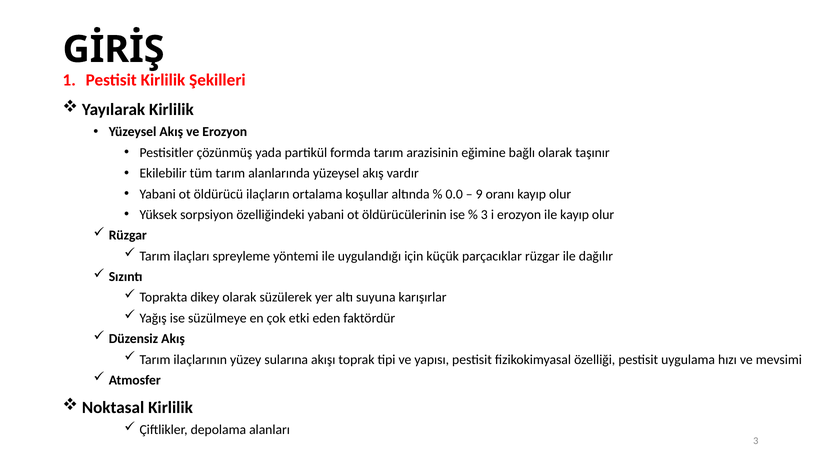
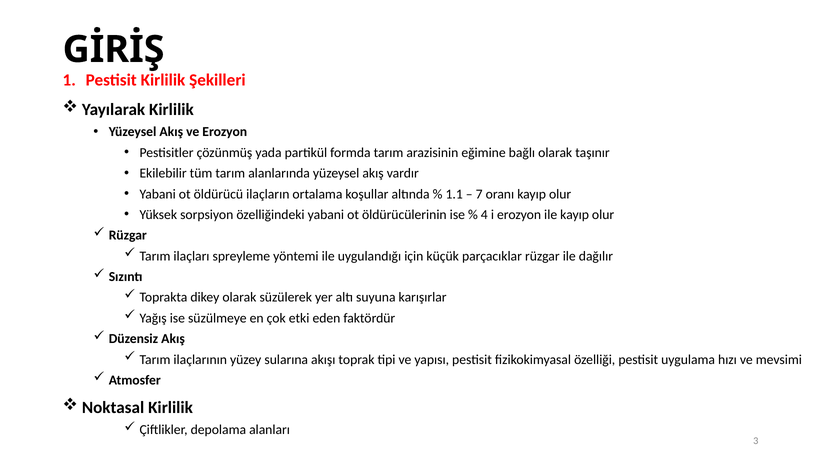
0.0: 0.0 -> 1.1 (454, 194)
9: 9 -> 7 (479, 194)
3: 3 -> 4 (484, 215)
